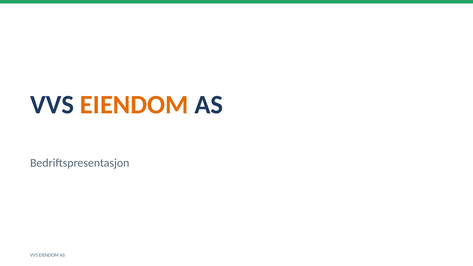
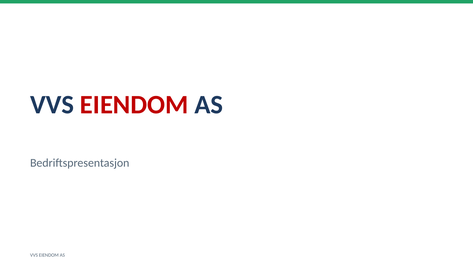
EIENDOM colour: orange -> red (134, 105)
